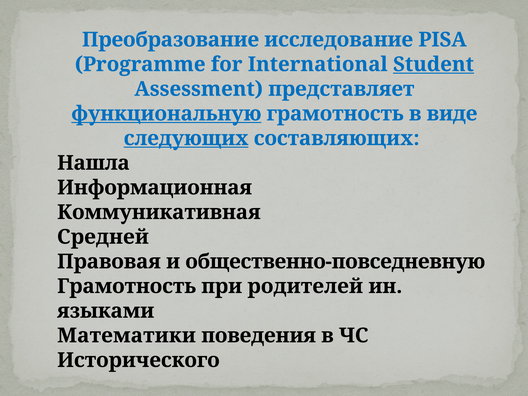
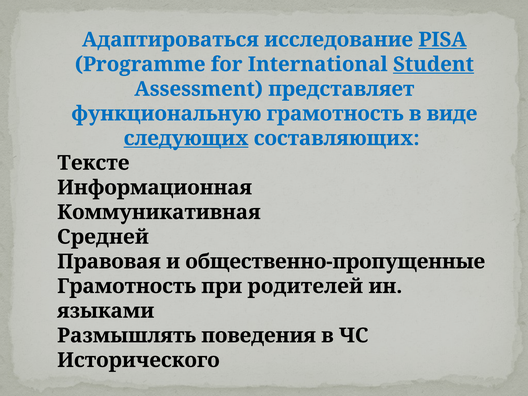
Преобразование: Преобразование -> Адаптироваться (170, 40)
PISA underline: none -> present (443, 40)
функциональную underline: present -> none (166, 114)
Нашла: Нашла -> Тексте (93, 163)
общественно-повседневную: общественно-повседневную -> общественно-пропущенные (335, 262)
Математики: Математики -> Размышлять (127, 336)
